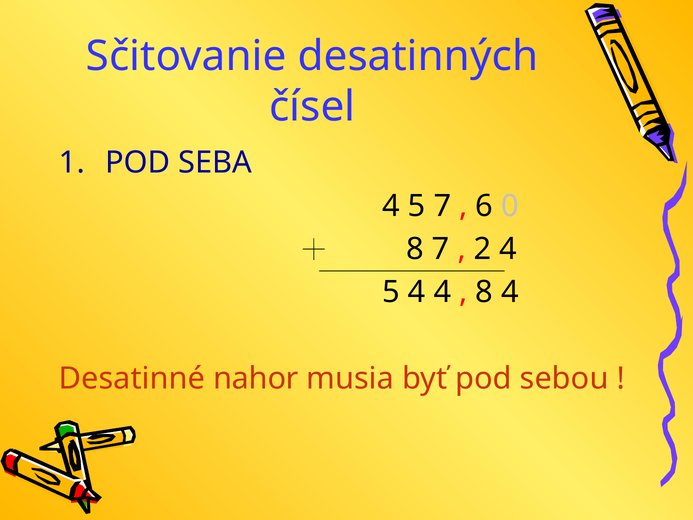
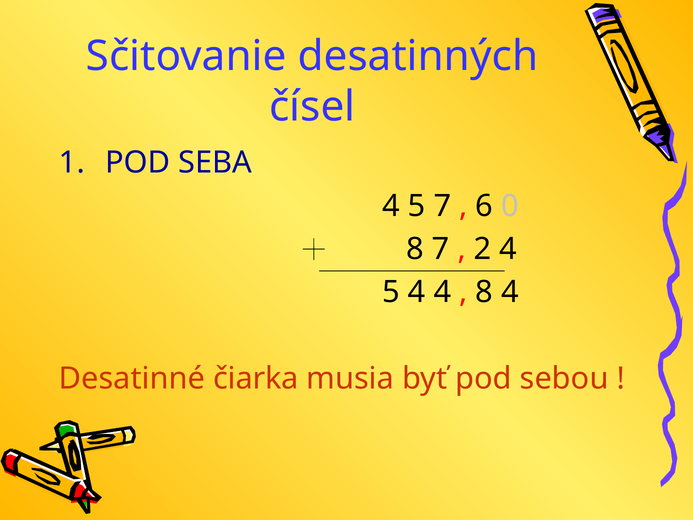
nahor: nahor -> čiarka (256, 378)
